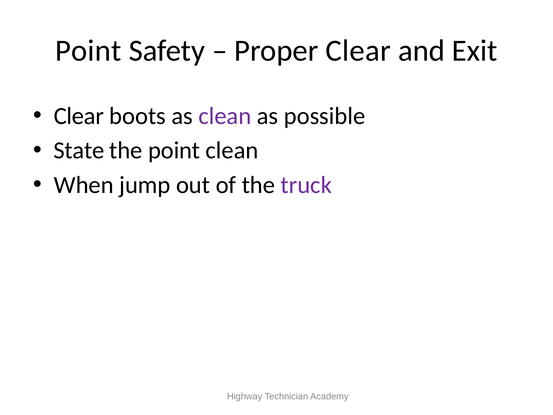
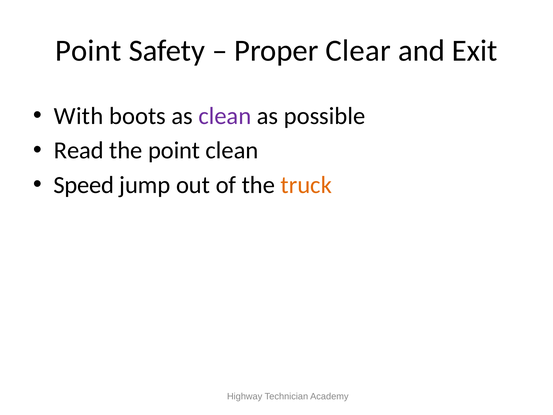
Clear: Clear -> With (79, 116)
State: State -> Read (79, 150)
When: When -> Speed (84, 185)
truck colour: purple -> orange (306, 185)
